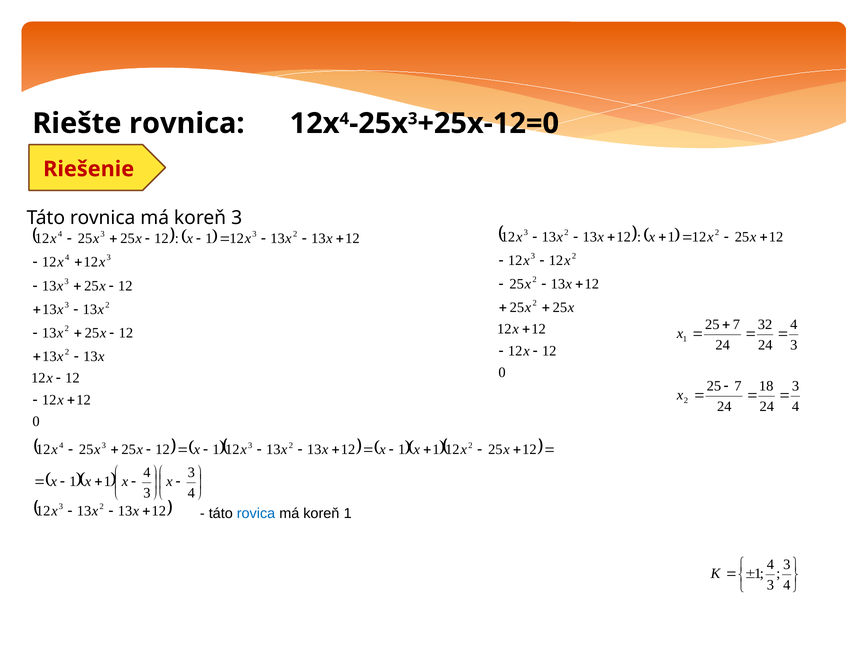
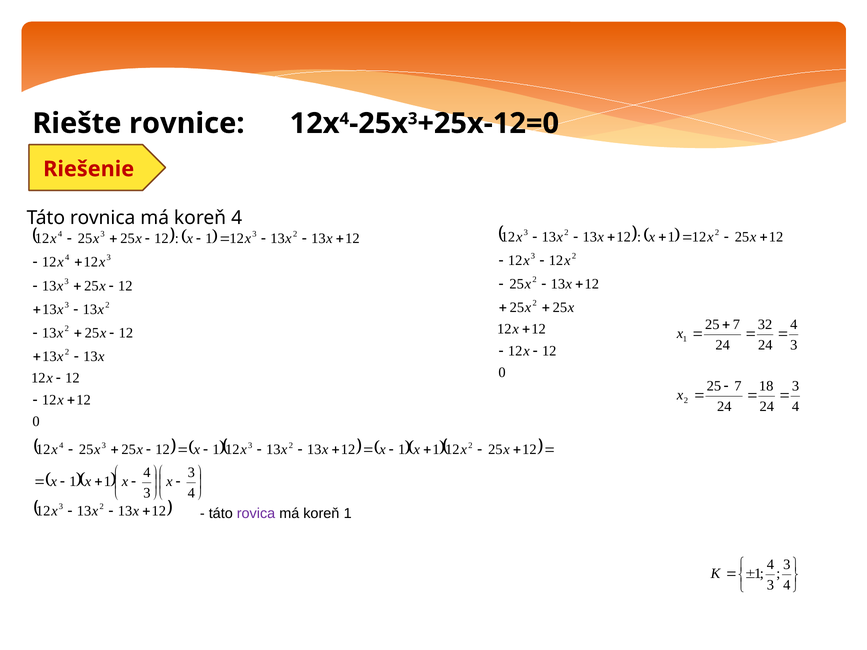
rovnica: rovnica -> rovnice (187, 123)
koreň 3: 3 -> 4 (237, 218)
rovica colour: blue -> purple (256, 514)
